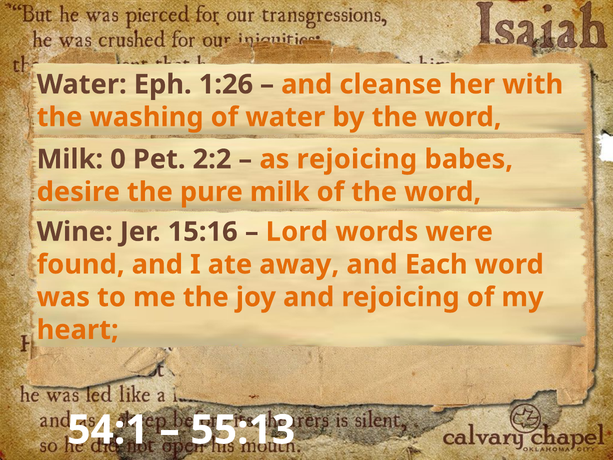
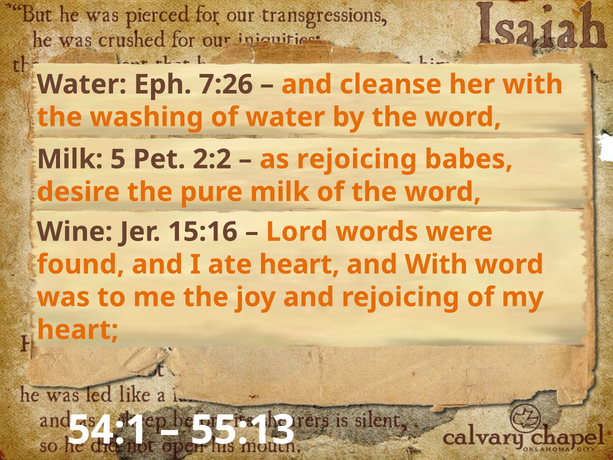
1:26: 1:26 -> 7:26 (226, 84)
0: 0 -> 5 (118, 159)
ate away: away -> heart (299, 264)
and Each: Each -> With (436, 264)
